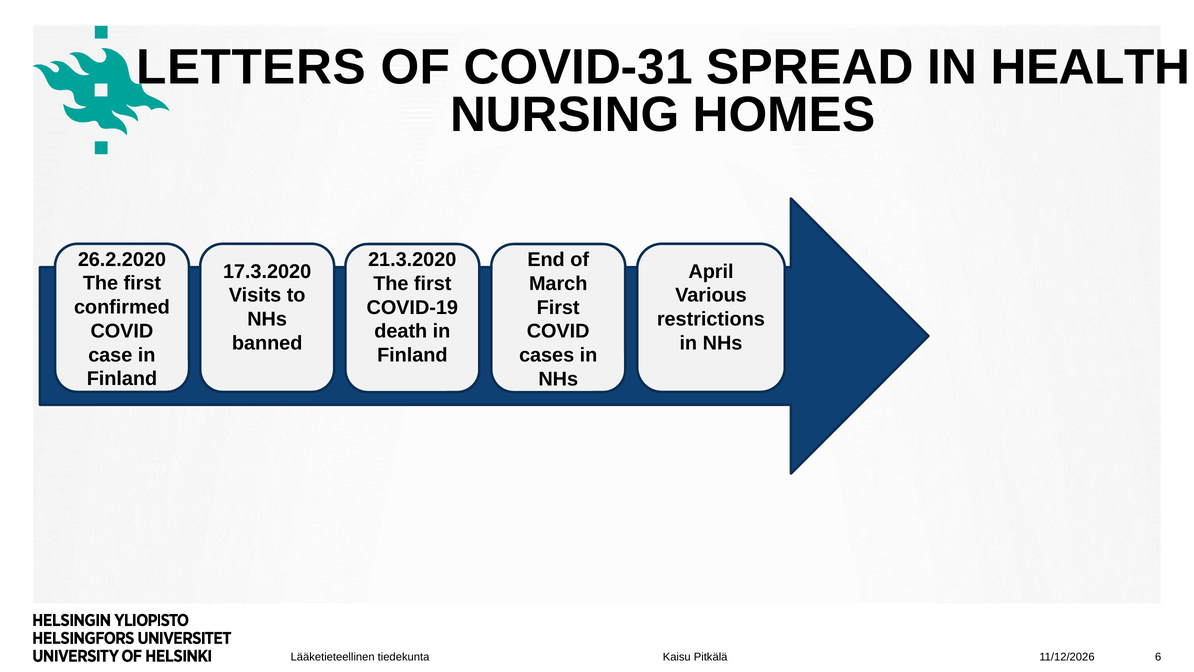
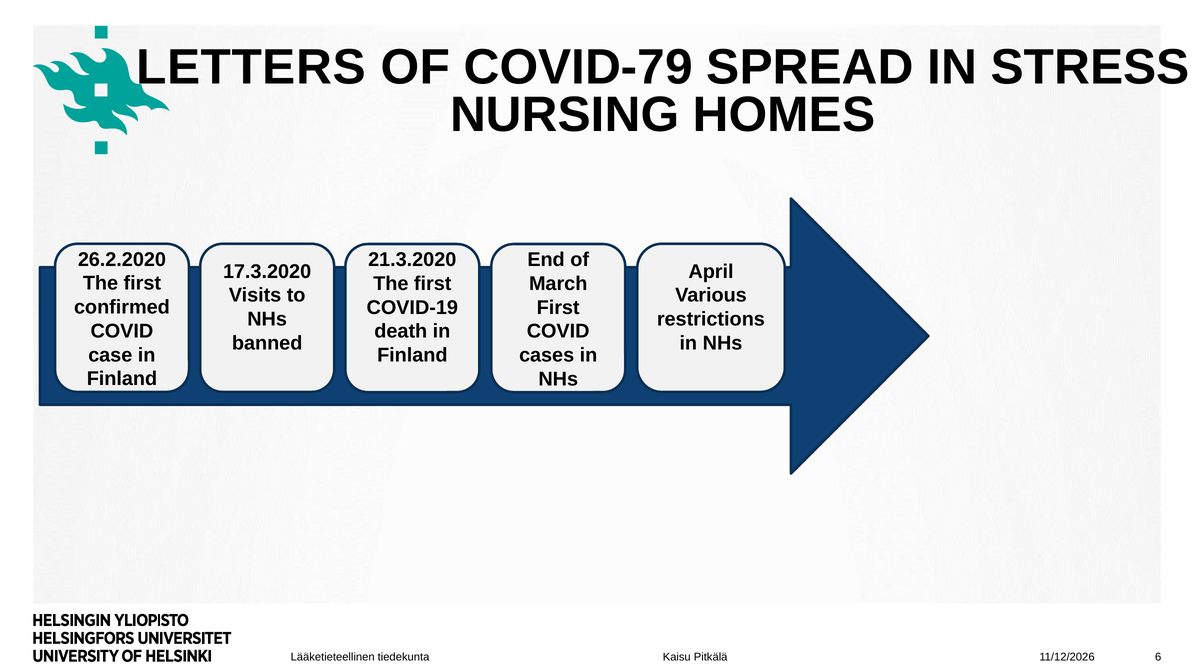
COVID-31: COVID-31 -> COVID-79 (578, 67)
HEALTH: HEALTH -> STRESS (1090, 67)
